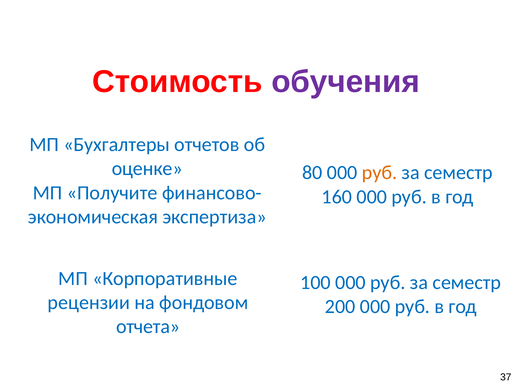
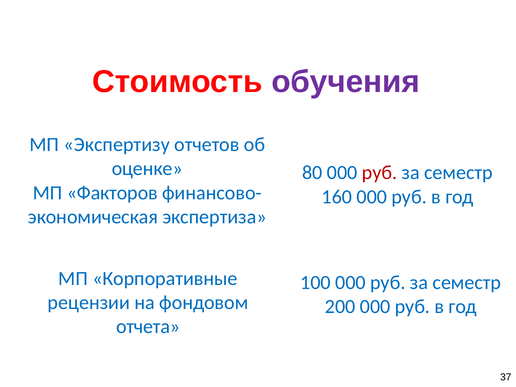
Бухгалтеры: Бухгалтеры -> Экспертизу (117, 145)
руб colour: orange -> red (379, 173)
Получите: Получите -> Факторов (112, 193)
